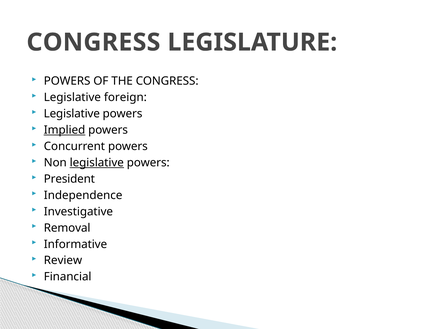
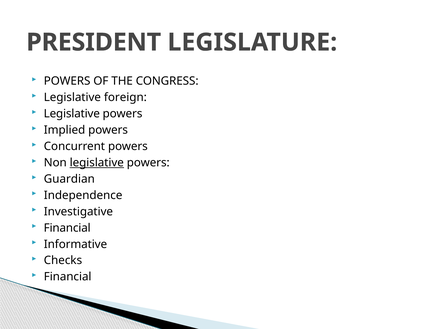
CONGRESS: CONGRESS -> PRESIDENT (94, 42)
Implied underline: present -> none (65, 130)
President: President -> Guardian (69, 179)
Removal: Removal -> Financial (67, 228)
Review: Review -> Checks (63, 261)
